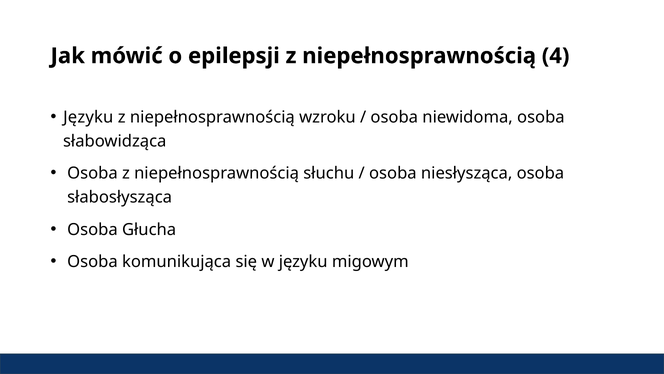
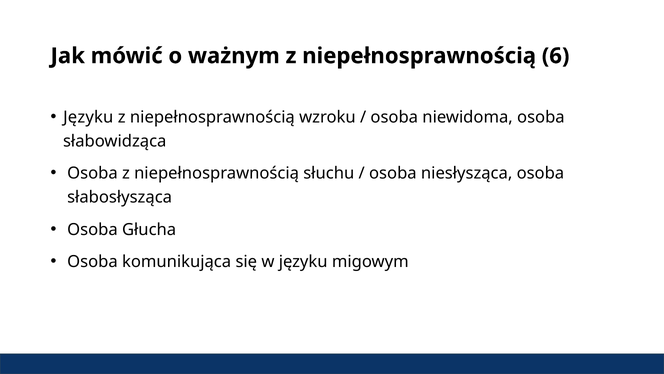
epilepsji: epilepsji -> ważnym (234, 56)
4: 4 -> 6 (556, 56)
